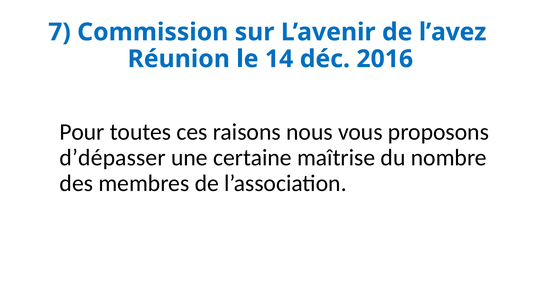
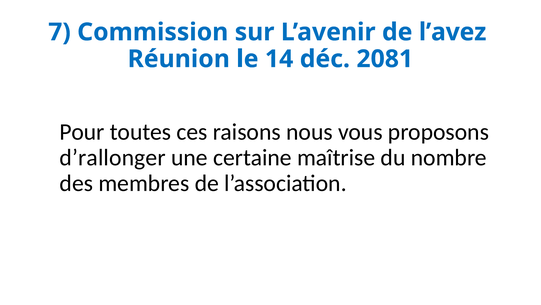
2016: 2016 -> 2081 (385, 59)
d’dépasser: d’dépasser -> d’rallonger (113, 157)
